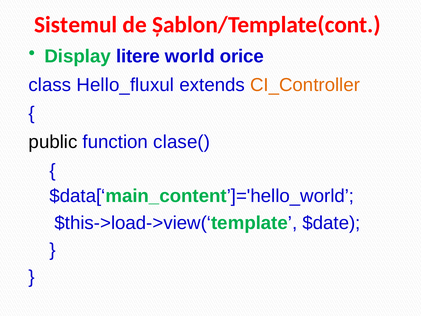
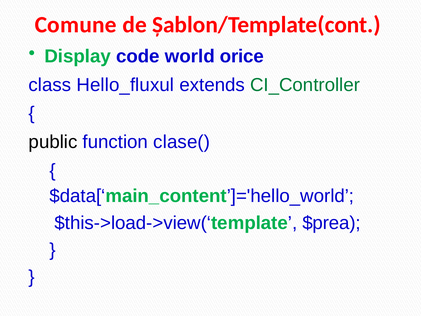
Sistemul: Sistemul -> Comune (76, 25)
litere: litere -> code (138, 56)
CI_Controller colour: orange -> green (305, 85)
$date: $date -> $prea (332, 223)
